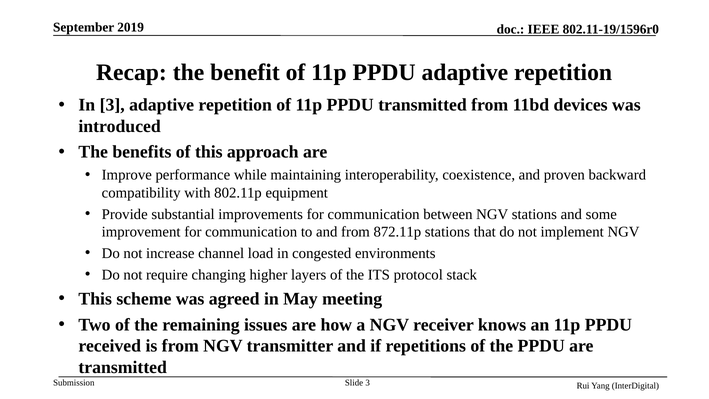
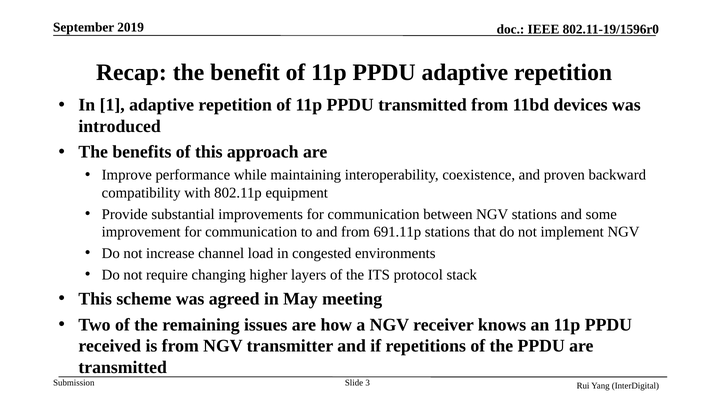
In 3: 3 -> 1 (112, 105)
872.11p: 872.11p -> 691.11p (397, 232)
